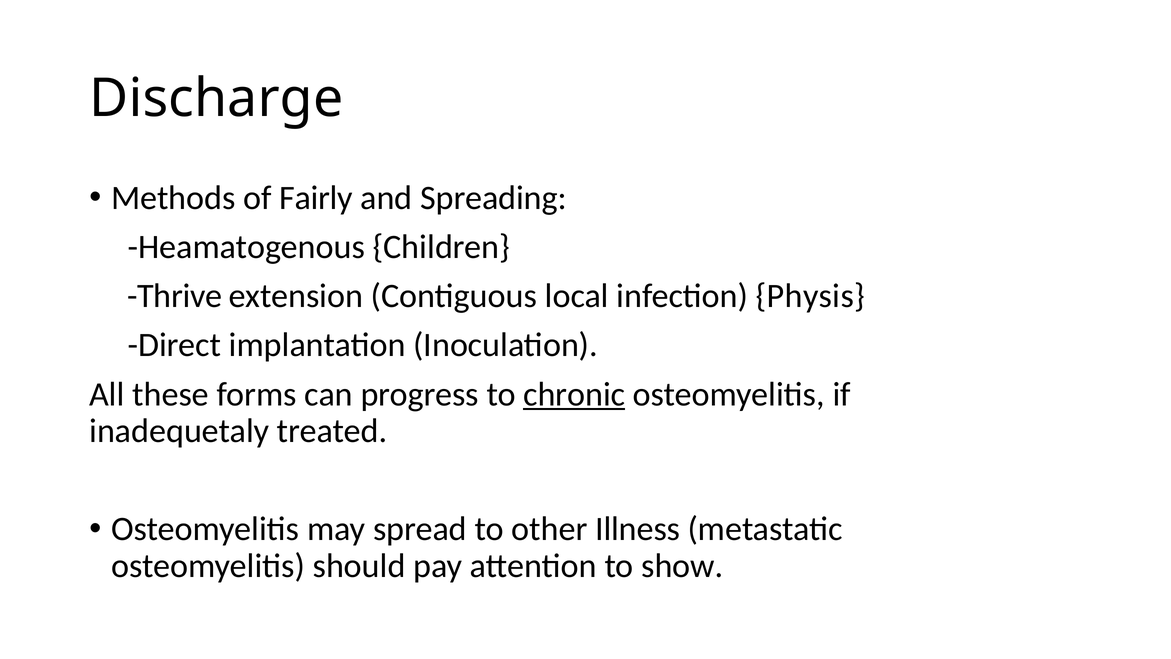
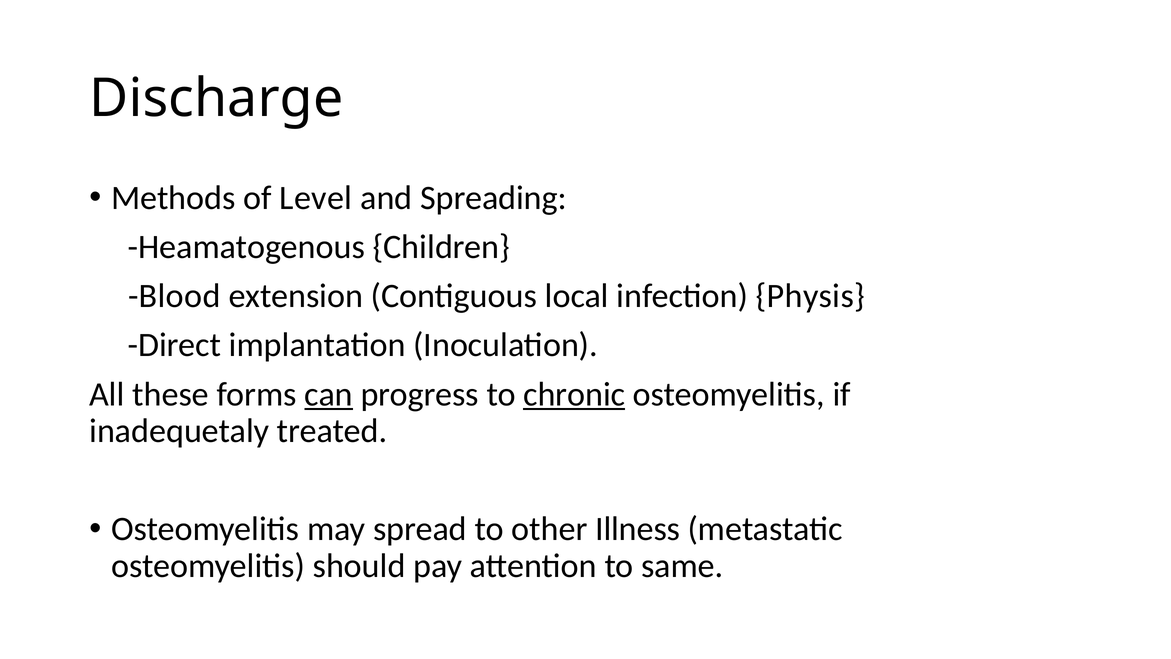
Fairly: Fairly -> Level (316, 198)
Thrive: Thrive -> Blood (174, 296)
can underline: none -> present (329, 394)
show: show -> same (682, 566)
